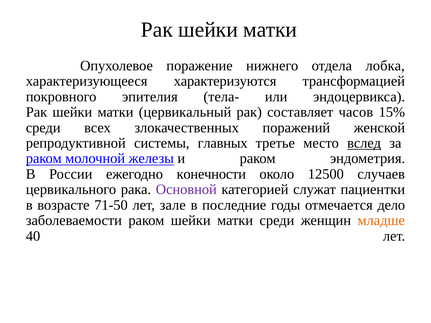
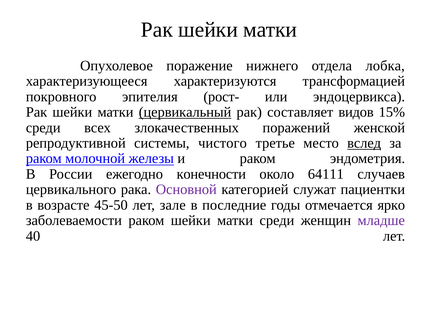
тела-: тела- -> рост- (221, 97)
цервикальный underline: none -> present (185, 112)
часов: часов -> видов (356, 112)
главных: главных -> чистого (223, 143)
12500: 12500 -> 64111 (326, 174)
71-50: 71-50 -> 45-50 (111, 205)
дело: дело -> ярко (391, 205)
младше colour: orange -> purple (381, 221)
